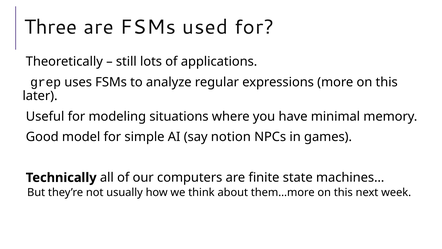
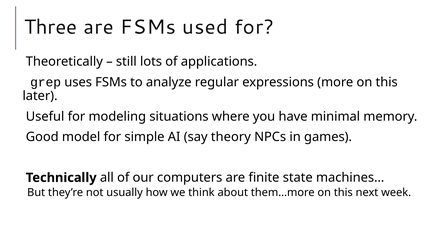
notion: notion -> theory (231, 137)
